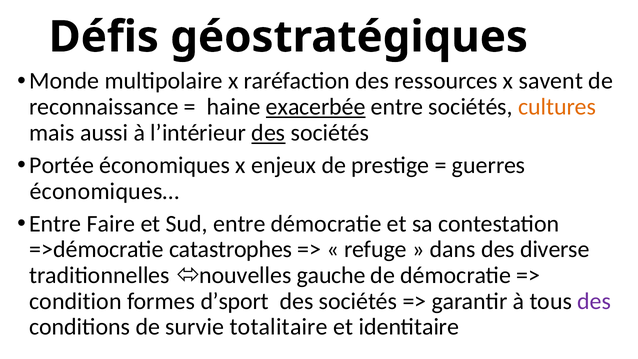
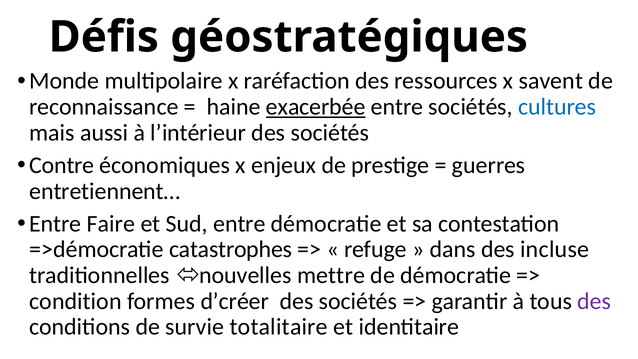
cultures colour: orange -> blue (557, 107)
des underline: present -> none (268, 133)
Portée: Portée -> Contre (62, 165)
économiques…: économiques… -> entretiennent… (105, 191)
diverse: diverse -> incluse (555, 249)
gauche: gauche -> mettre (331, 275)
d’sport: d’sport -> d’créer (235, 301)
